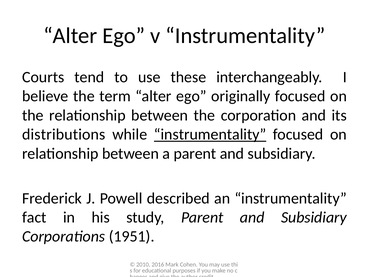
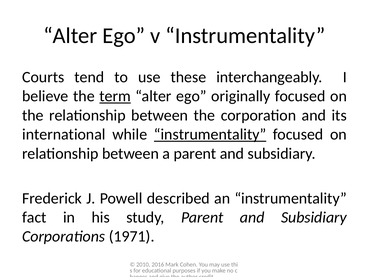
term underline: none -> present (115, 96)
distributions: distributions -> international (64, 134)
1951: 1951 -> 1971 (132, 236)
